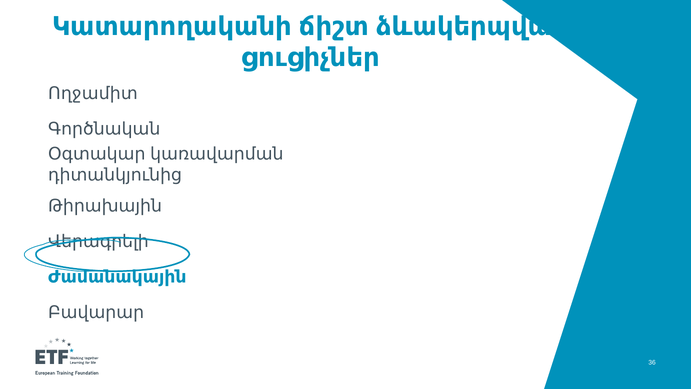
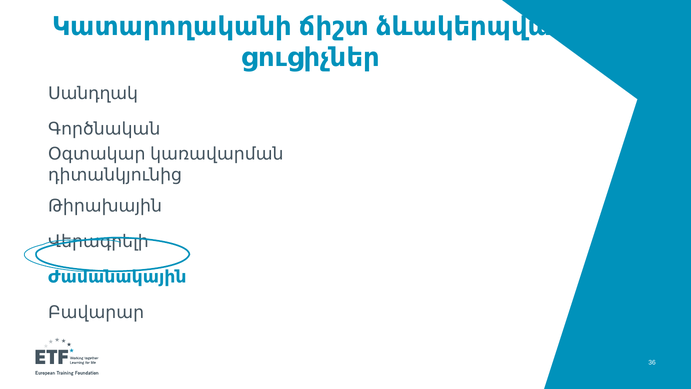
Ողջամիտ: Ողջամիտ -> Սանդղակ (93, 94)
